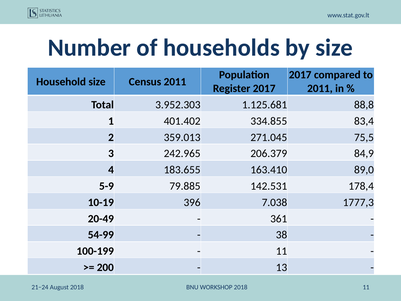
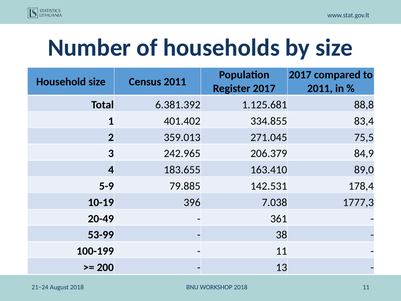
3.952.303: 3.952.303 -> 6.381.392 (178, 105)
54-99: 54-99 -> 53-99 (101, 235)
